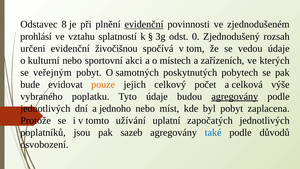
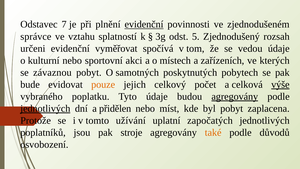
8: 8 -> 7 (64, 24)
prohlásí: prohlásí -> správce (36, 36)
0: 0 -> 5 (196, 36)
živočišnou: živočišnou -> vyměřovat (116, 48)
veřejným: veřejným -> závaznou (52, 72)
výše underline: none -> present (280, 84)
jednotlivých underline: none -> present (45, 108)
jednoho: jednoho -> přidělen (115, 108)
sazeb: sazeb -> stroje (131, 132)
také colour: blue -> orange (213, 132)
